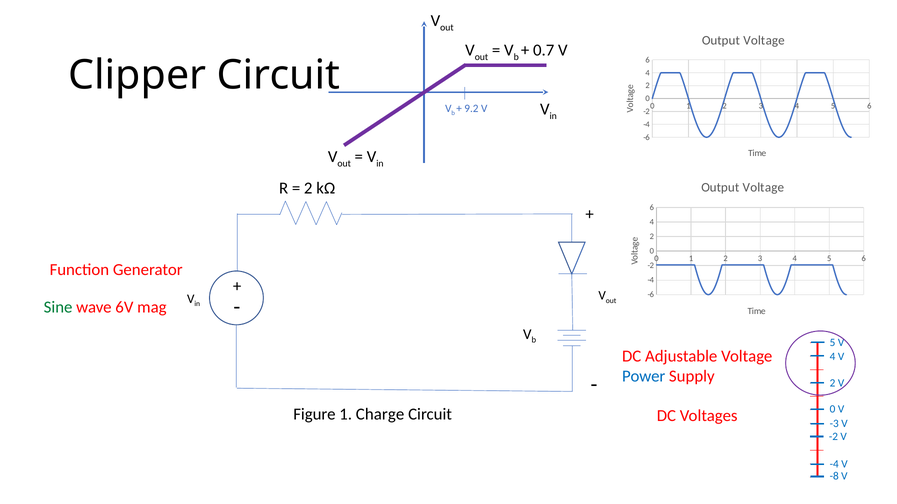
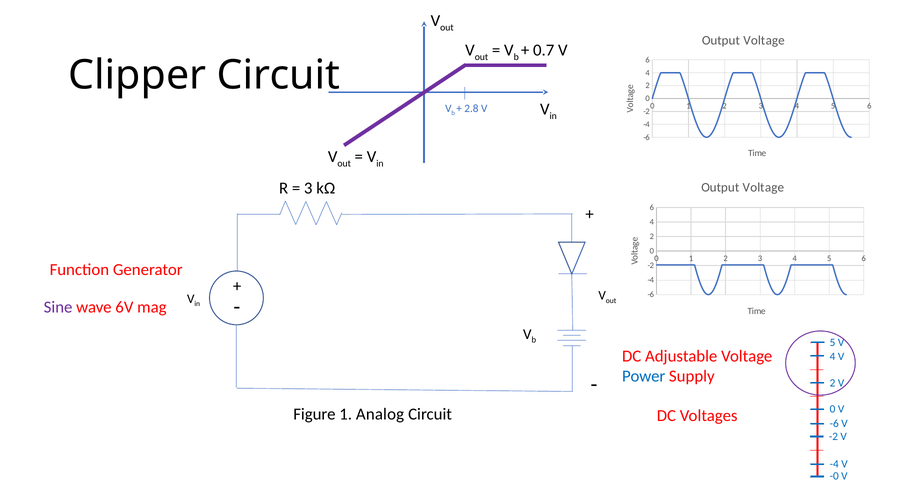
9.2: 9.2 -> 2.8 (471, 109)
2: 2 -> 3 (308, 189)
Sine colour: green -> purple (58, 307)
Charge: Charge -> Analog (380, 415)
-3: -3 -> -6 (834, 424)
-8: -8 -> -0 (834, 477)
